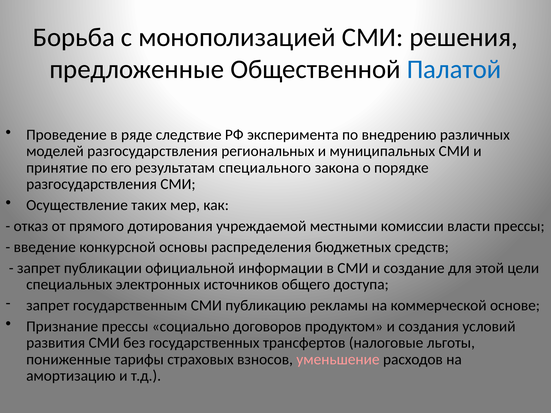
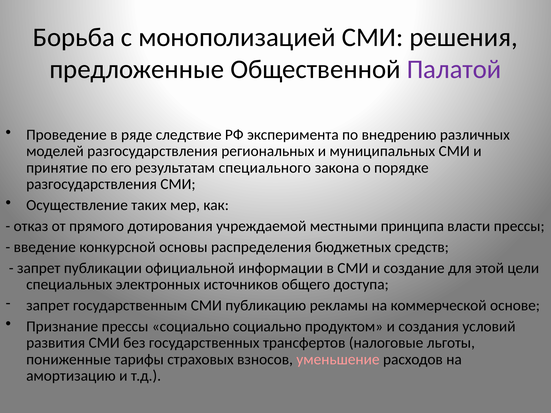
Палатой colour: blue -> purple (454, 69)
комиссии: комиссии -> принципа (412, 226)
социально договоров: договоров -> социально (267, 327)
